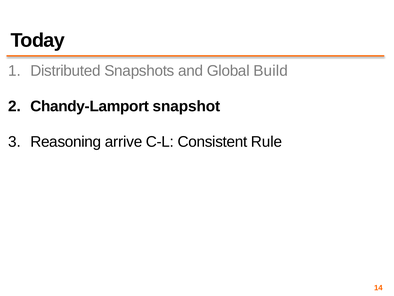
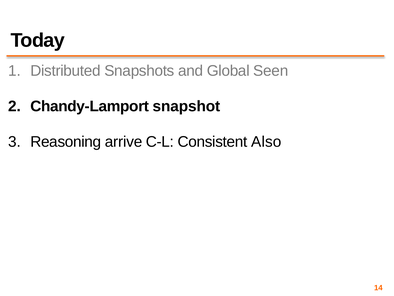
Build: Build -> Seen (271, 71)
Rule: Rule -> Also (266, 142)
